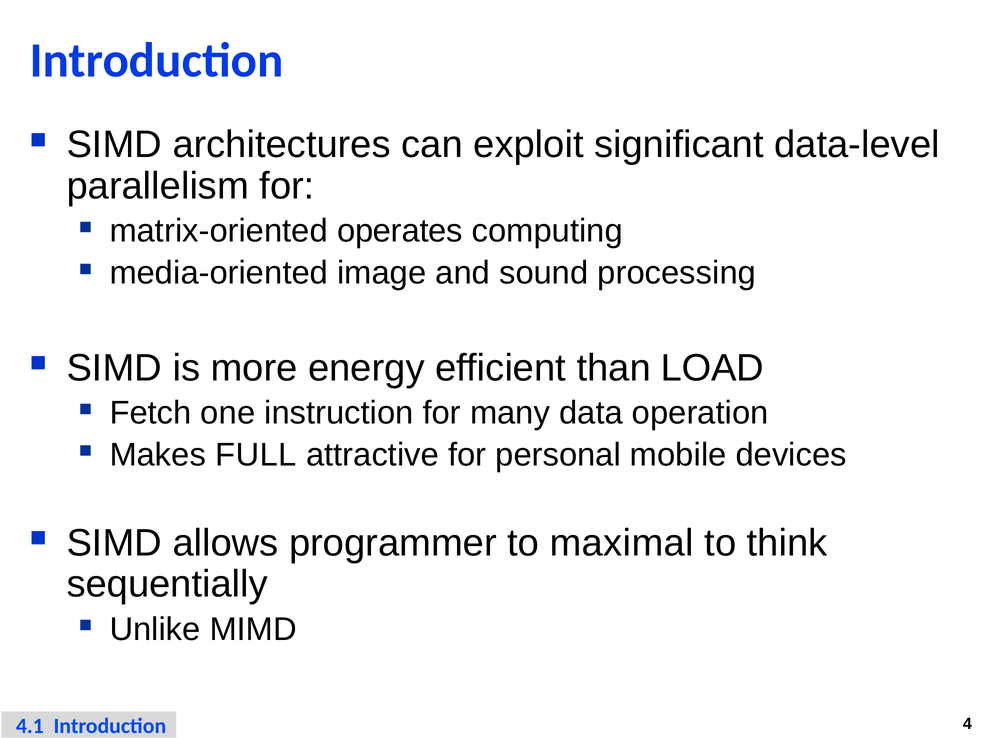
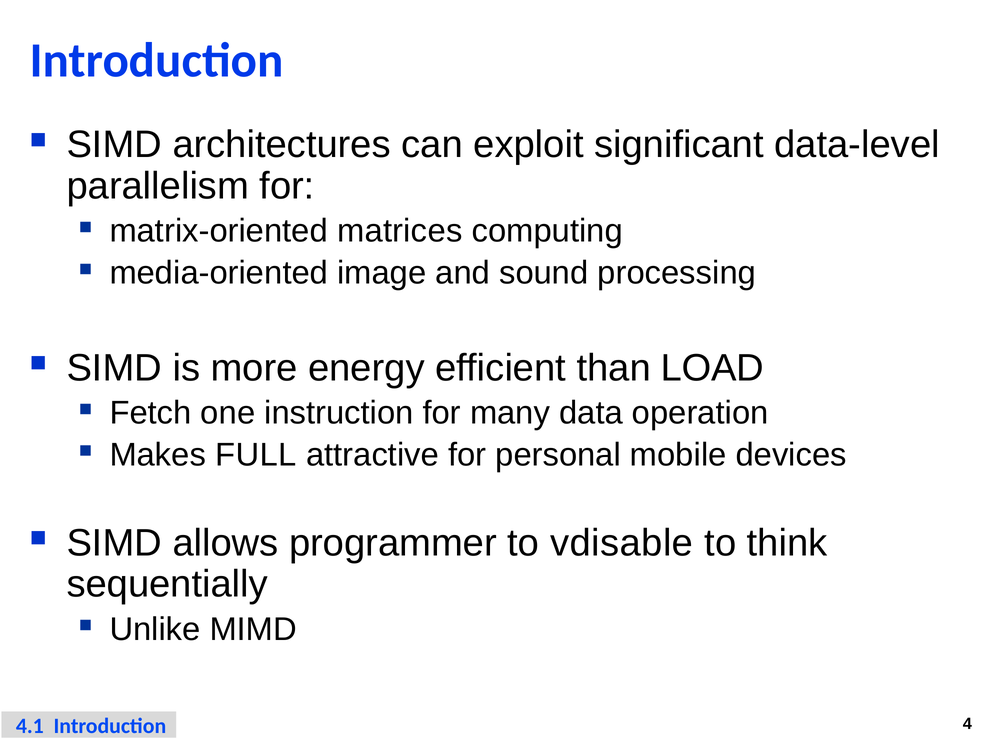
operates: operates -> matrices (400, 231)
maximal: maximal -> vdisable (622, 542)
